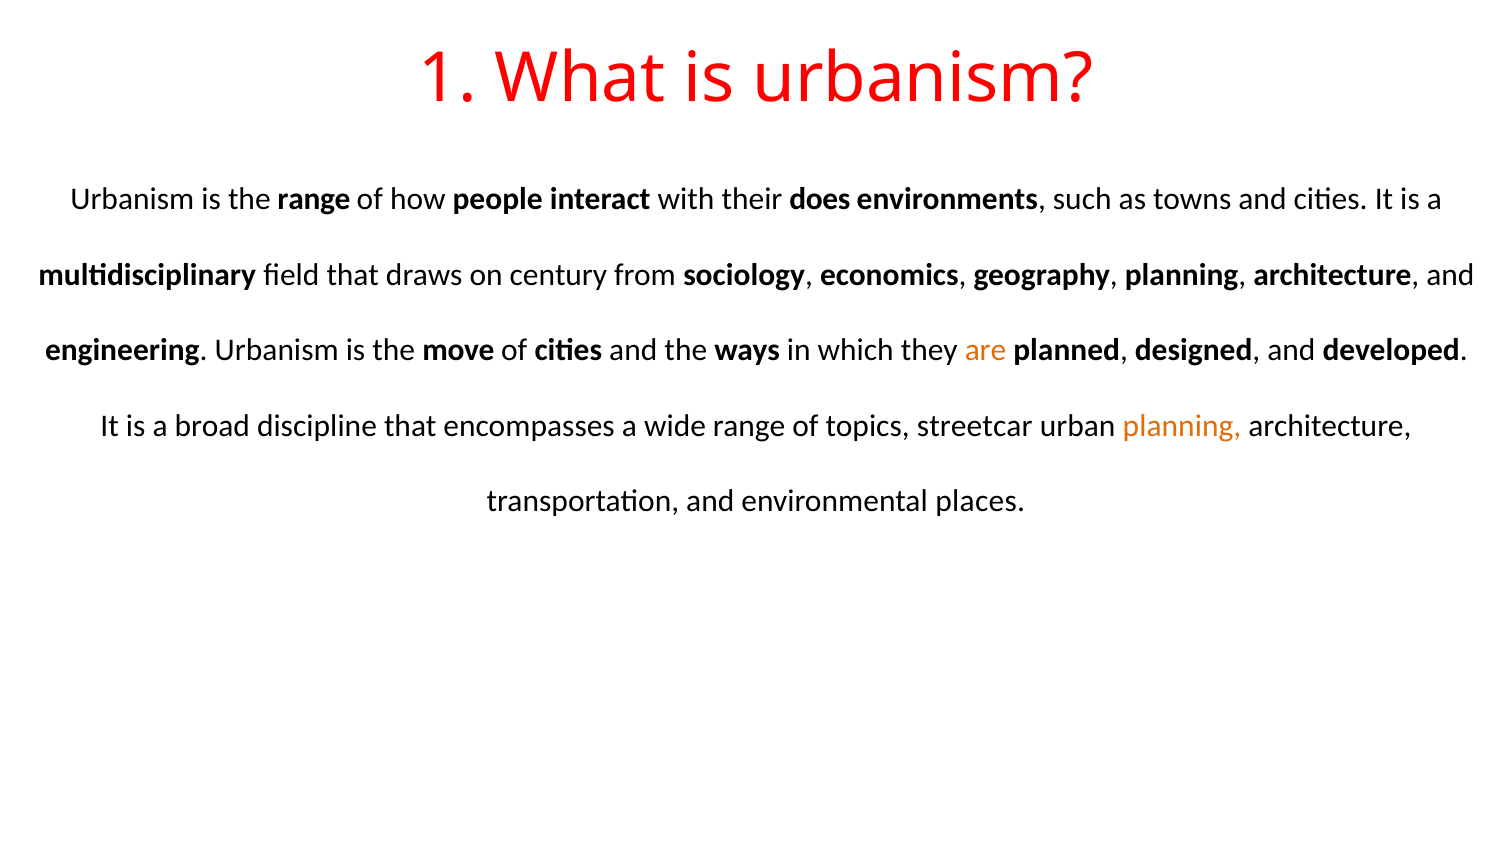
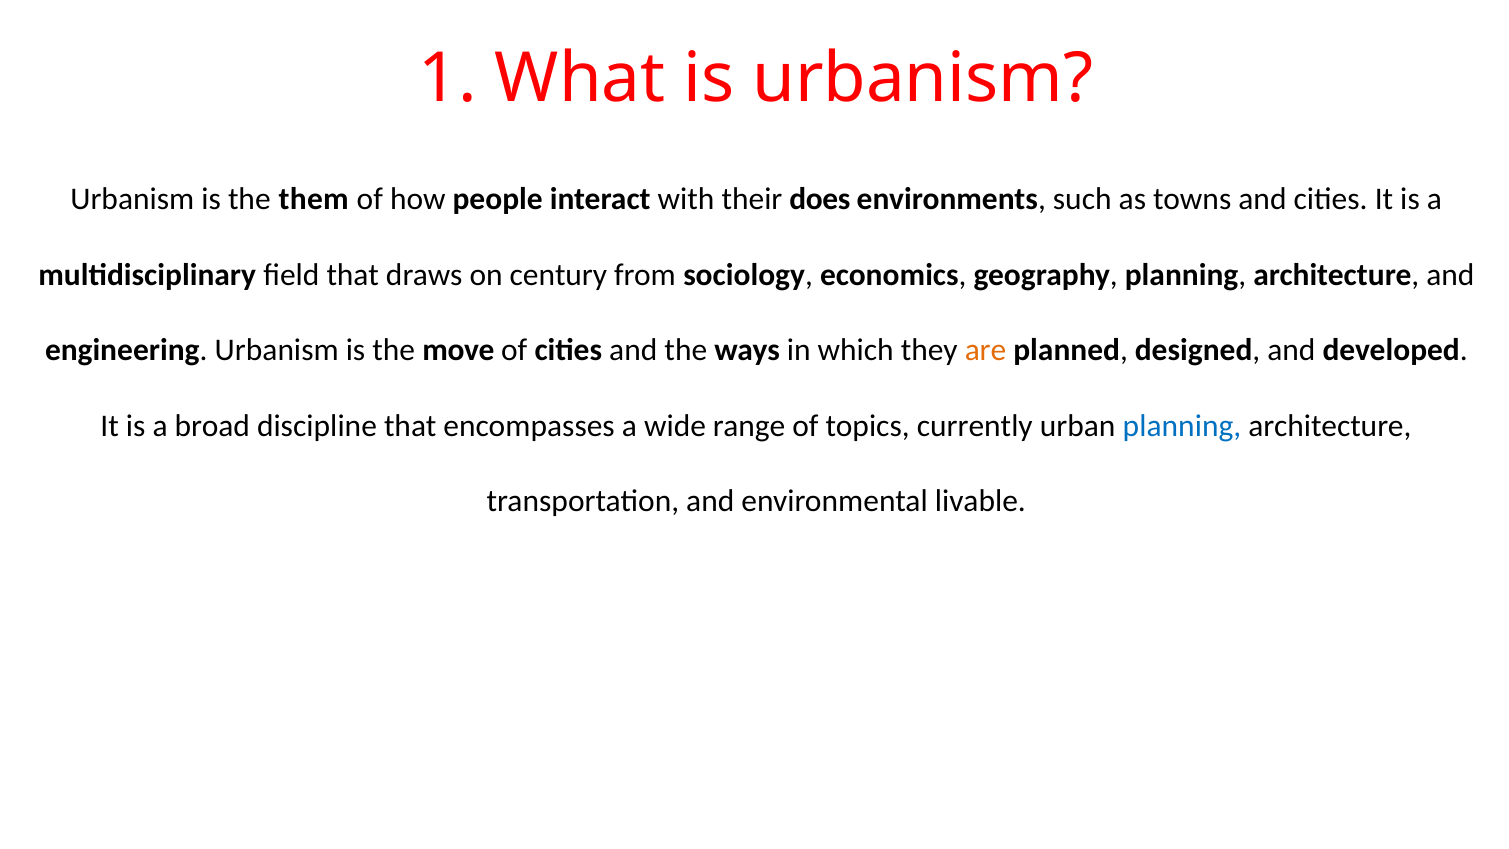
the range: range -> them (314, 199)
streetcar: streetcar -> currently (975, 426)
planning colour: orange -> blue (1182, 426)
places: places -> livable (980, 501)
